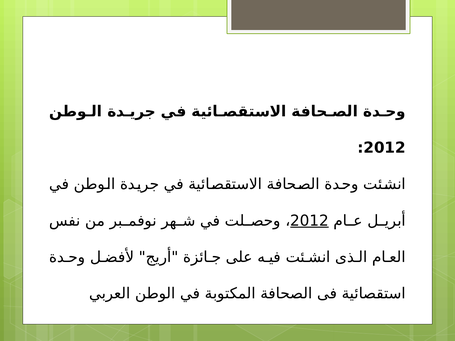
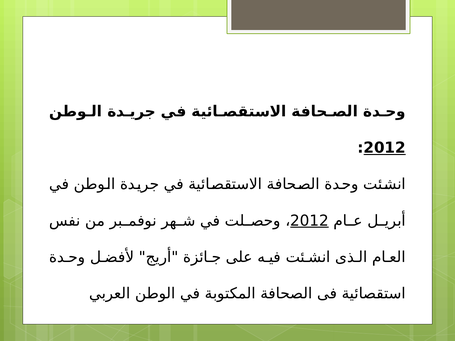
2012 underline: none -> present (385, 148)
